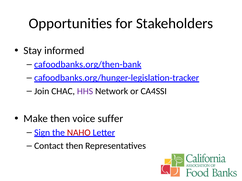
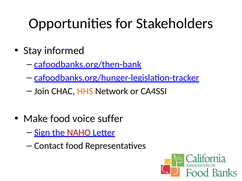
HHS colour: purple -> orange (85, 91)
Make then: then -> food (60, 119)
Contact then: then -> food (74, 146)
